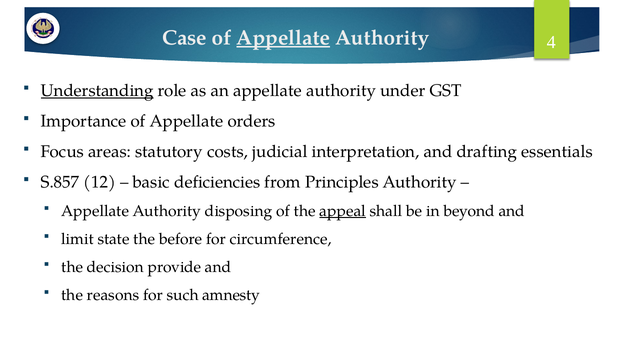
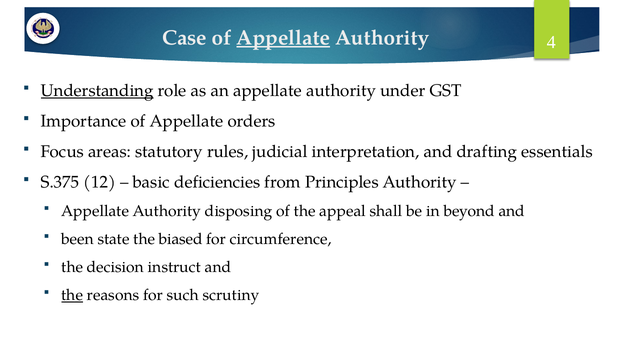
costs: costs -> rules (228, 152)
S.857: S.857 -> S.375 (60, 182)
appeal underline: present -> none (343, 211)
limit: limit -> been (78, 239)
before: before -> biased (181, 239)
provide: provide -> instruct (174, 267)
the underline: none -> present (72, 295)
amnesty: amnesty -> scrutiny (231, 295)
